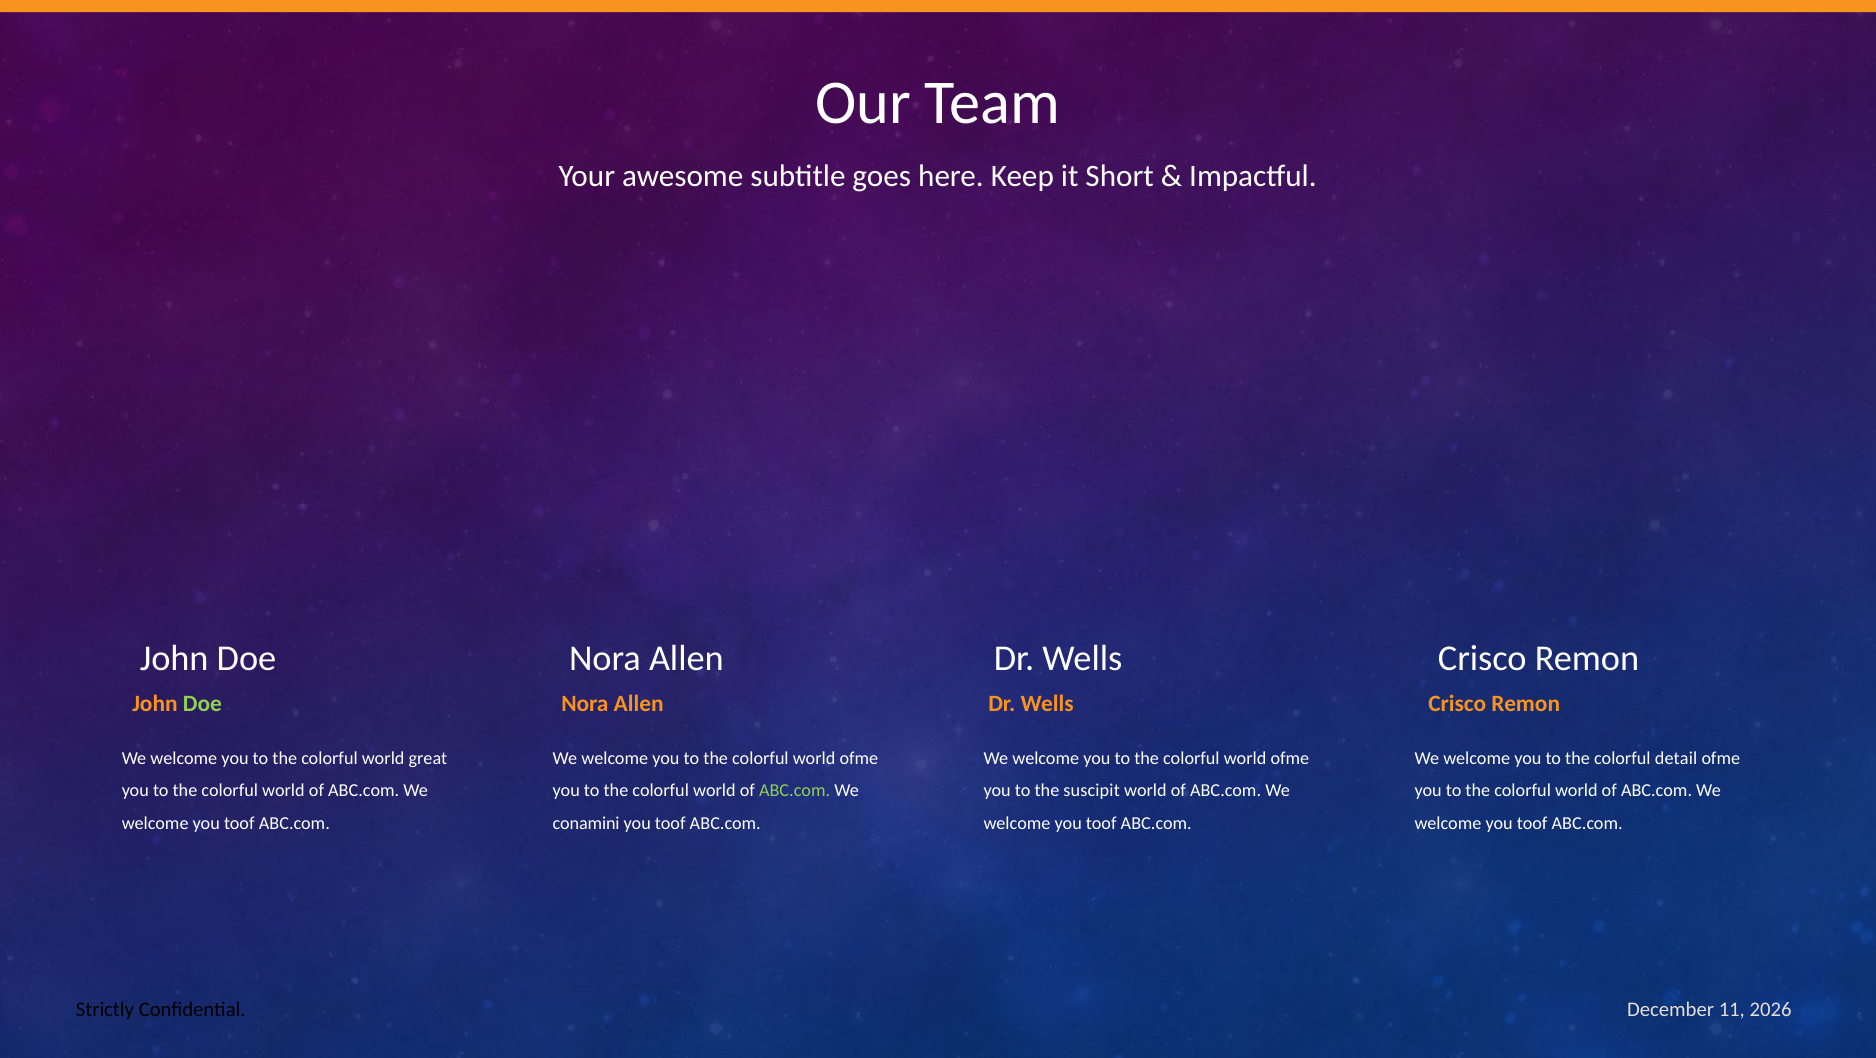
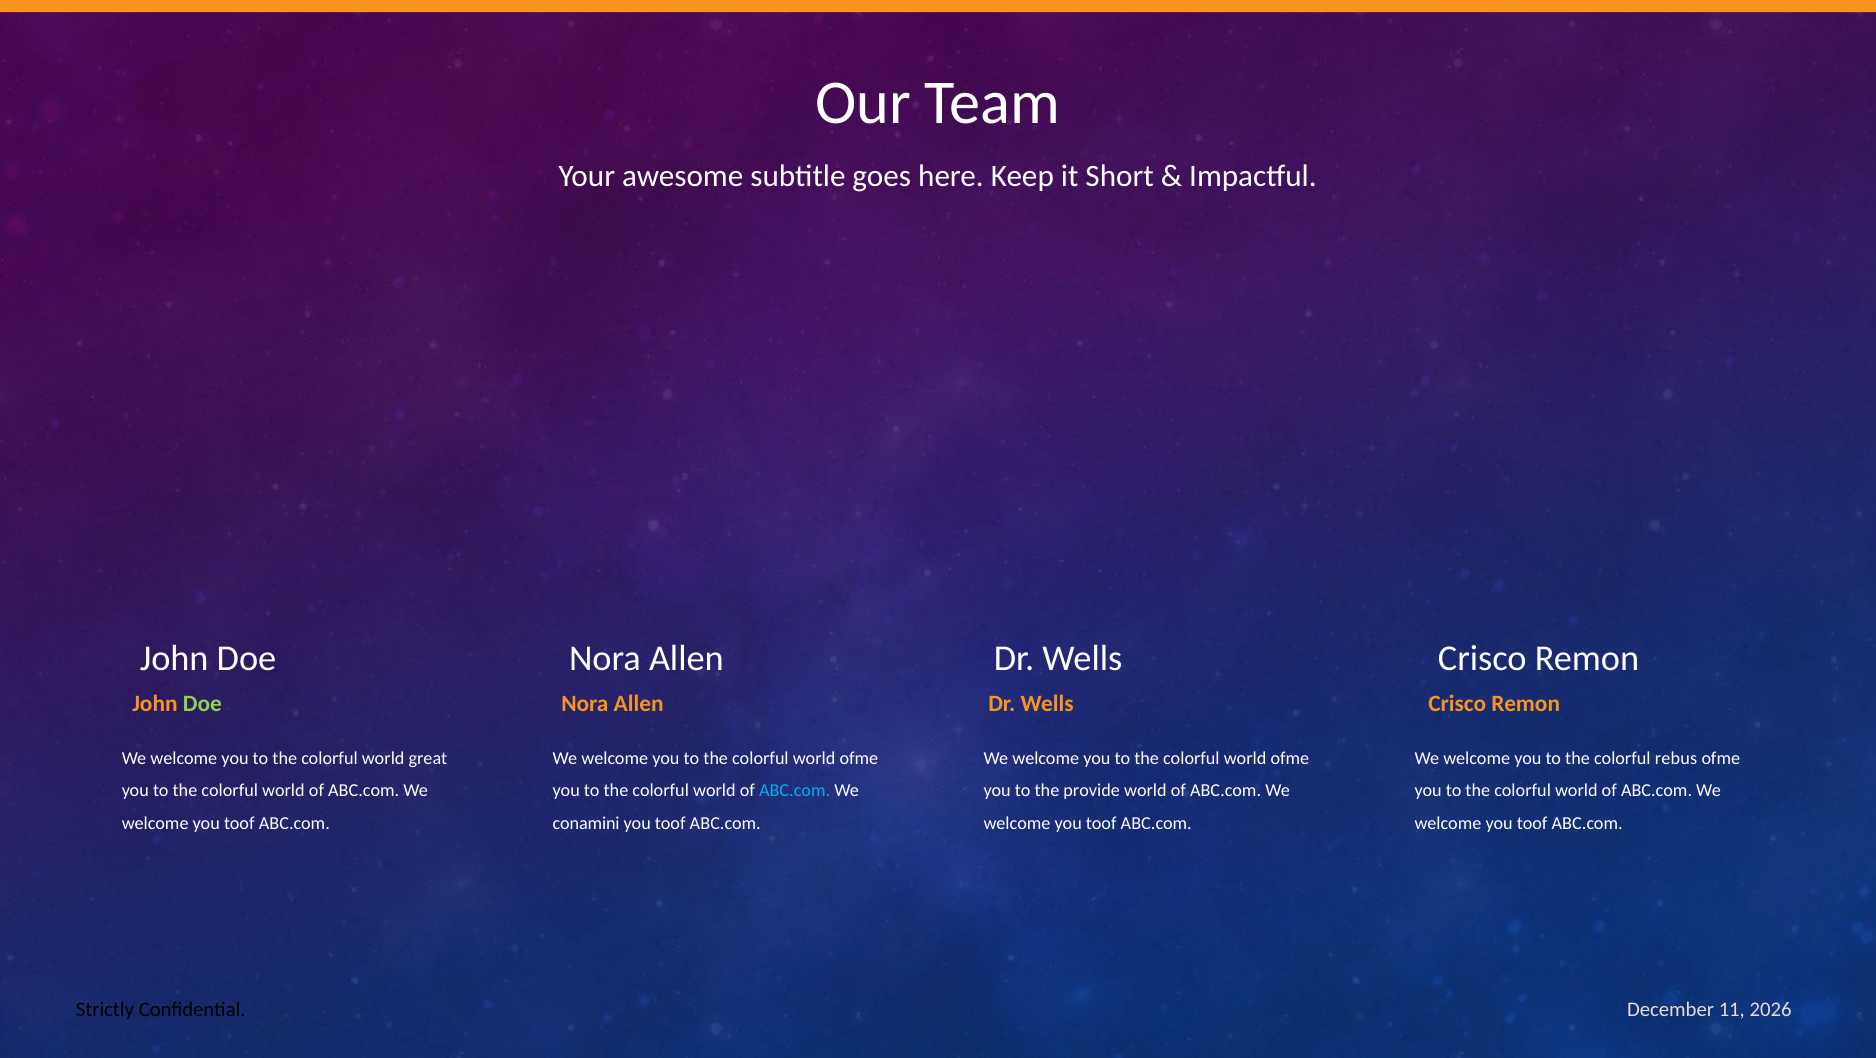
detail: detail -> rebus (1676, 758)
ABC.com colour: light green -> light blue (795, 791)
suscipit: suscipit -> provide (1092, 791)
